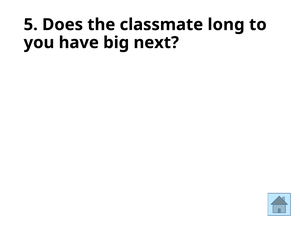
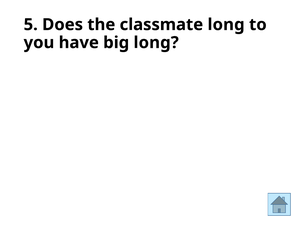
big next: next -> long (156, 43)
